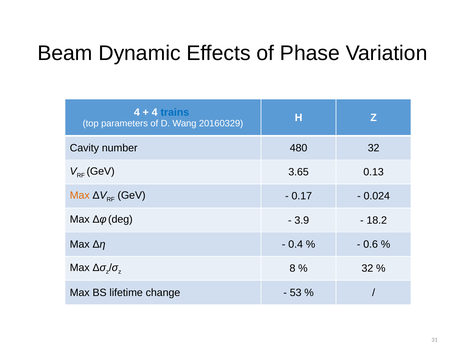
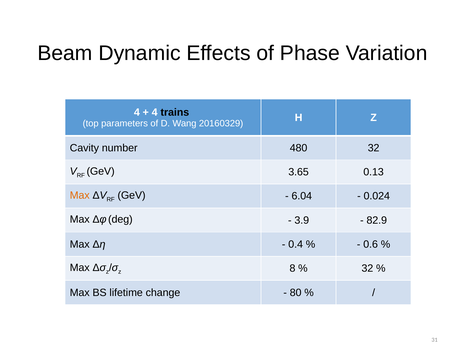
trains colour: blue -> black (175, 112)
0.17: 0.17 -> 6.04 (302, 196)
18.2: 18.2 -> 82.9 (377, 220)
53: 53 -> 80 (296, 293)
